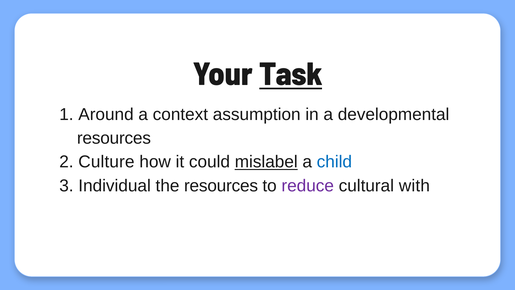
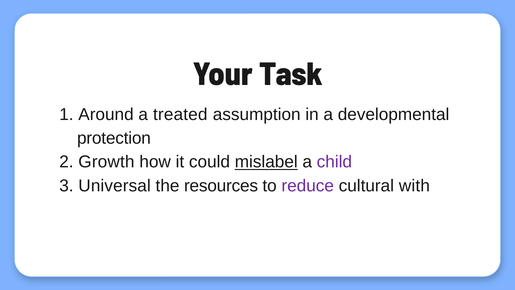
Task underline: present -> none (291, 75)
context: context -> treated (180, 114)
resources: resources -> protection (114, 138)
Culture: Culture -> Growth (106, 162)
child colour: blue -> purple (334, 162)
Individual: Individual -> Universal (115, 185)
